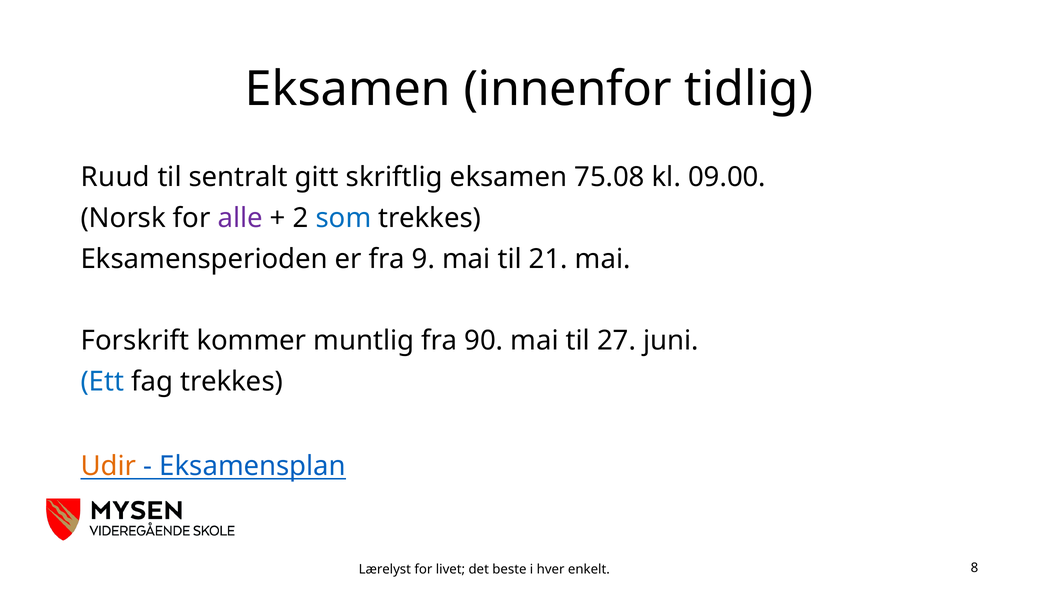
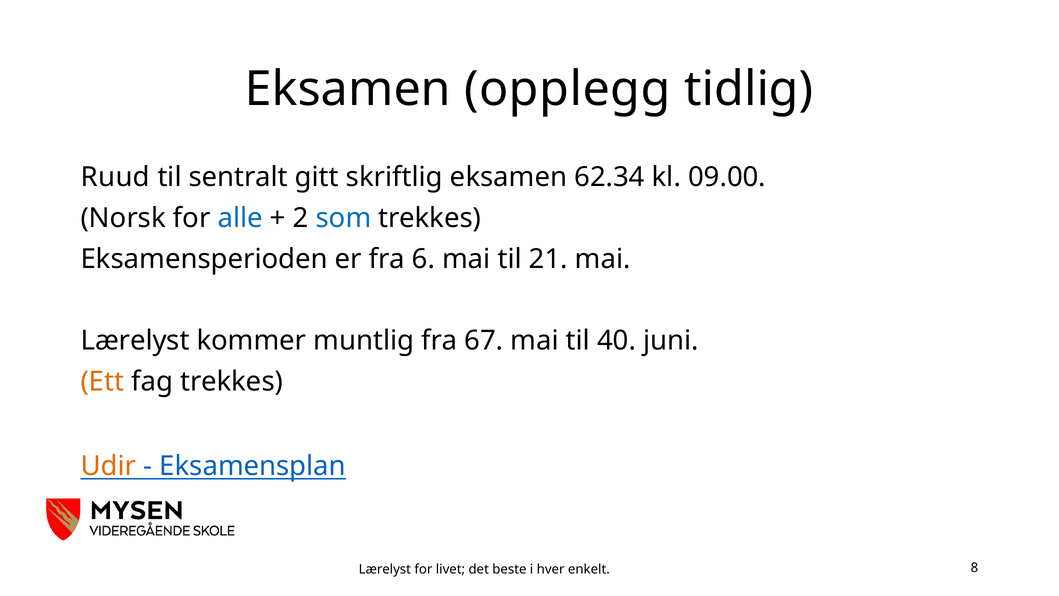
innenfor: innenfor -> opplegg (567, 89)
75.08: 75.08 -> 62.34 (609, 177)
alle colour: purple -> blue (240, 218)
9: 9 -> 6 (423, 259)
Forskrift: Forskrift -> Lærelyst (135, 340)
90: 90 -> 67 (484, 340)
27: 27 -> 40 (617, 340)
Ett colour: blue -> orange (102, 381)
